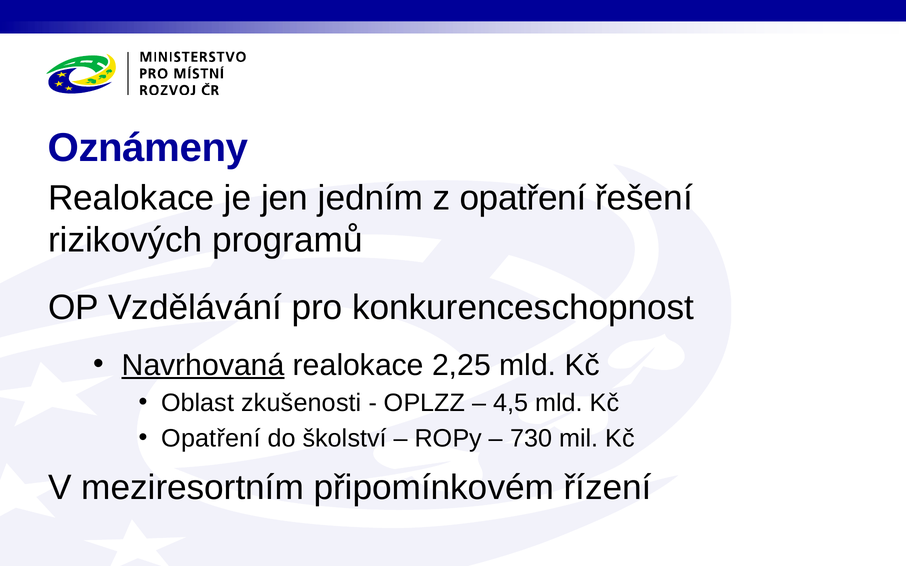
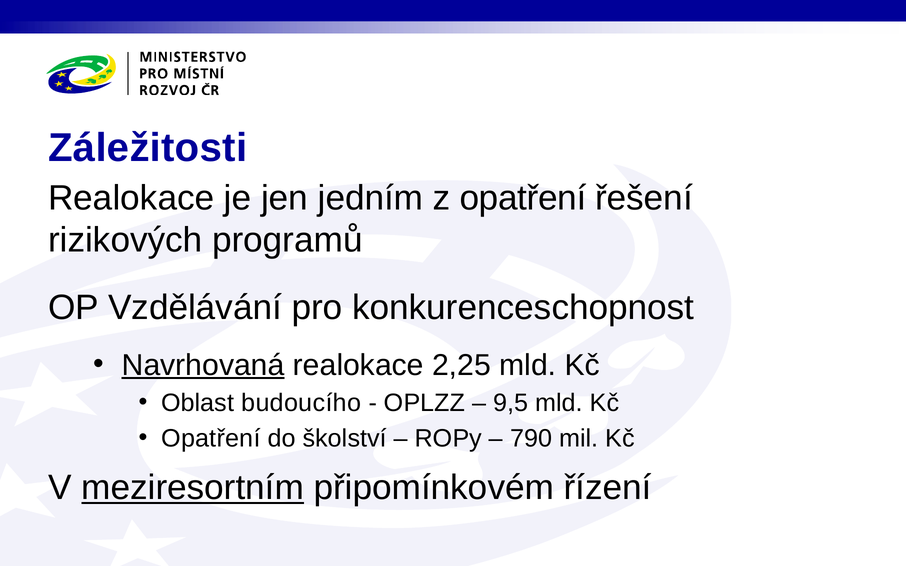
Oznámeny: Oznámeny -> Záležitosti (148, 148)
zkušenosti: zkušenosti -> budoucího (301, 403)
4,5: 4,5 -> 9,5 (511, 403)
730: 730 -> 790 (531, 438)
meziresortním underline: none -> present (193, 488)
